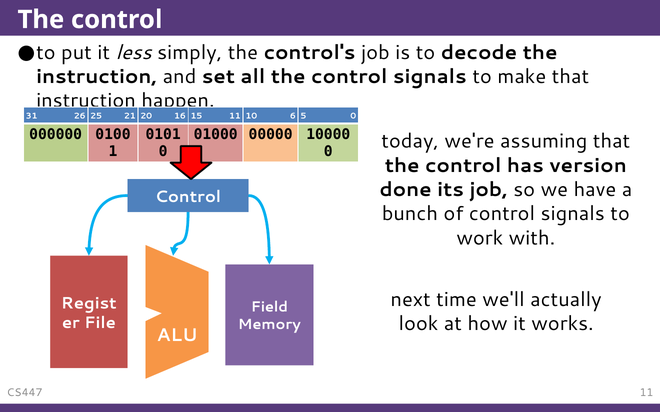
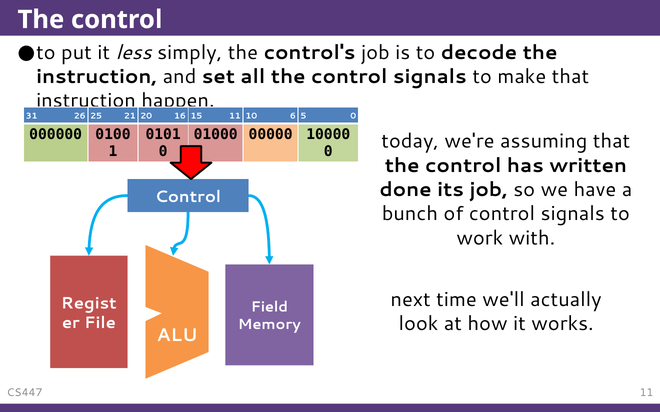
version: version -> written (588, 166)
